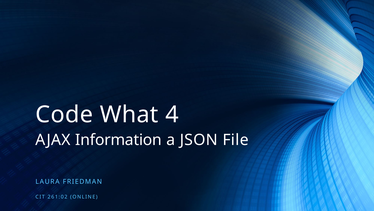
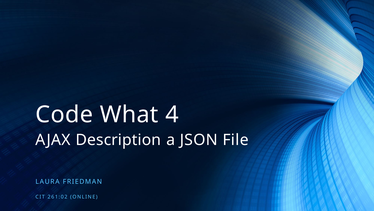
Information: Information -> Description (118, 140)
